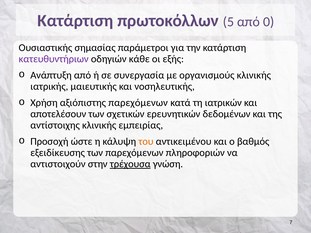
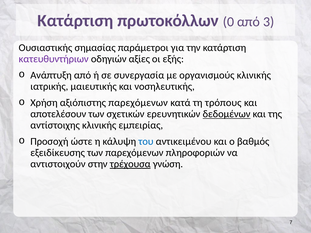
5: 5 -> 0 (228, 22)
0: 0 -> 3 (269, 22)
κάθε: κάθε -> αξίες (139, 59)
ιατρικών: ιατρικών -> τρόπους (223, 103)
δεδομένων underline: none -> present (227, 114)
του colour: orange -> blue (146, 142)
